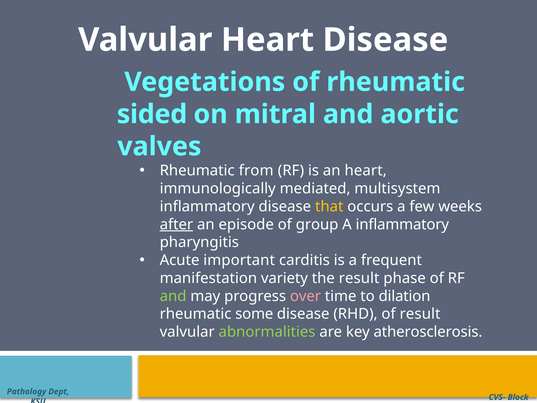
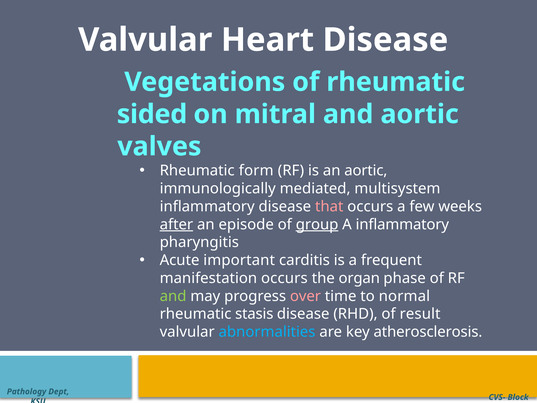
from: from -> form (256, 171)
an heart: heart -> aortic (366, 171)
that colour: yellow -> pink (329, 206)
group underline: none -> present (317, 224)
manifestation variety: variety -> occurs (284, 278)
the result: result -> organ (359, 278)
dilation: dilation -> normal (404, 296)
some: some -> stasis (254, 314)
abnormalities colour: light green -> light blue (267, 332)
